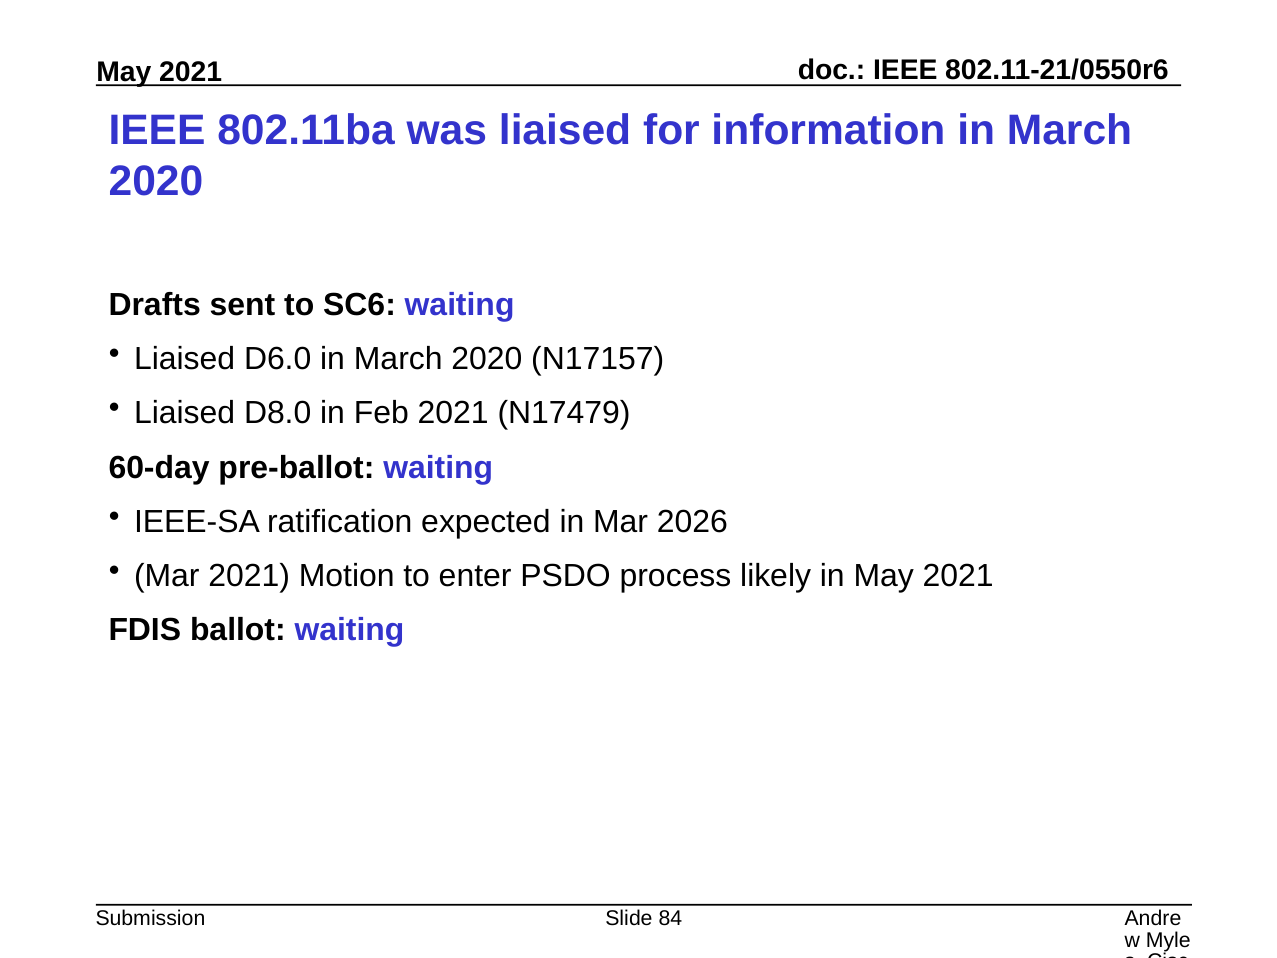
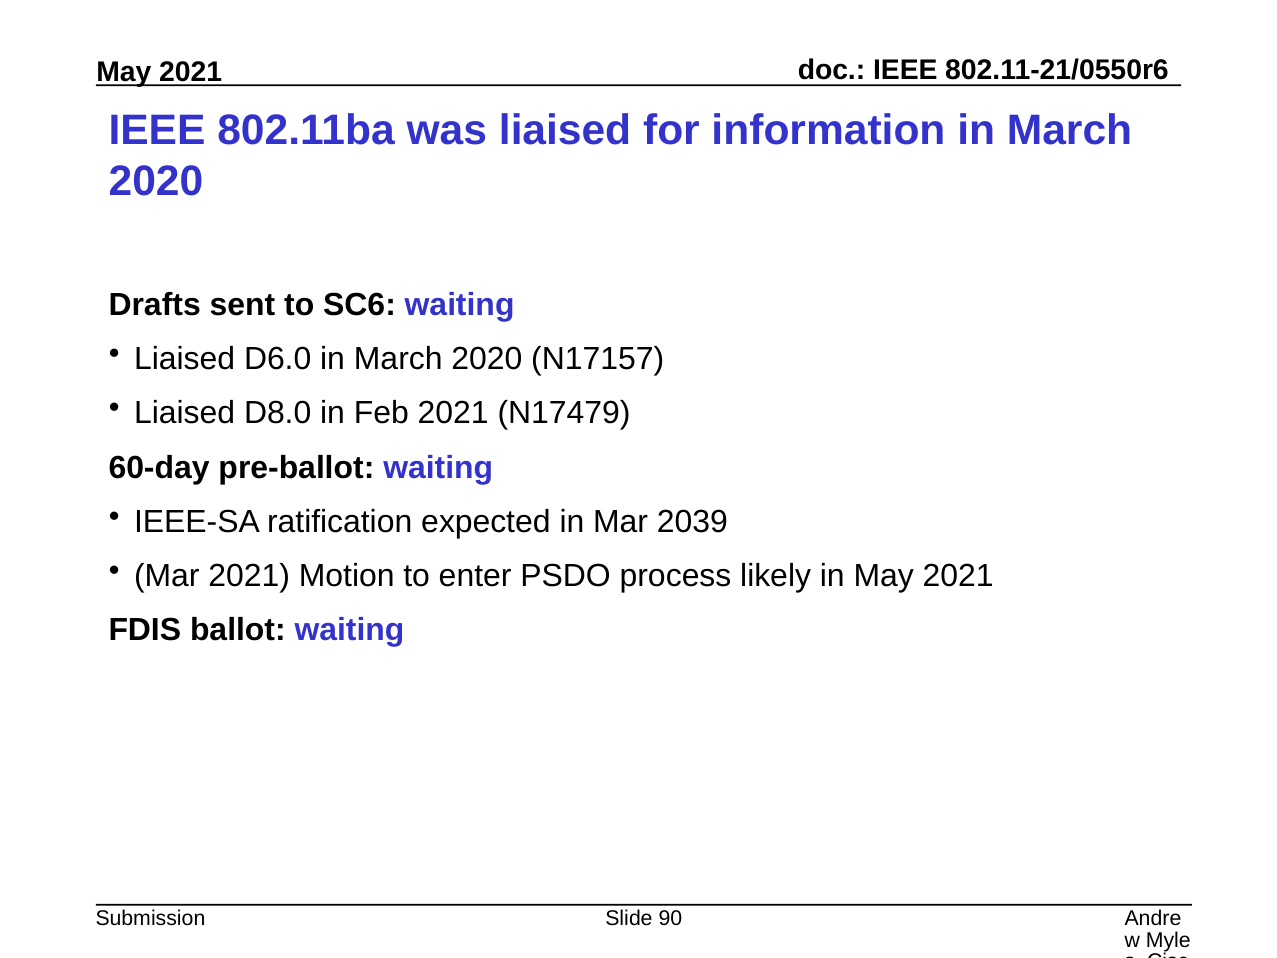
2026: 2026 -> 2039 (692, 522)
84: 84 -> 90 (670, 919)
